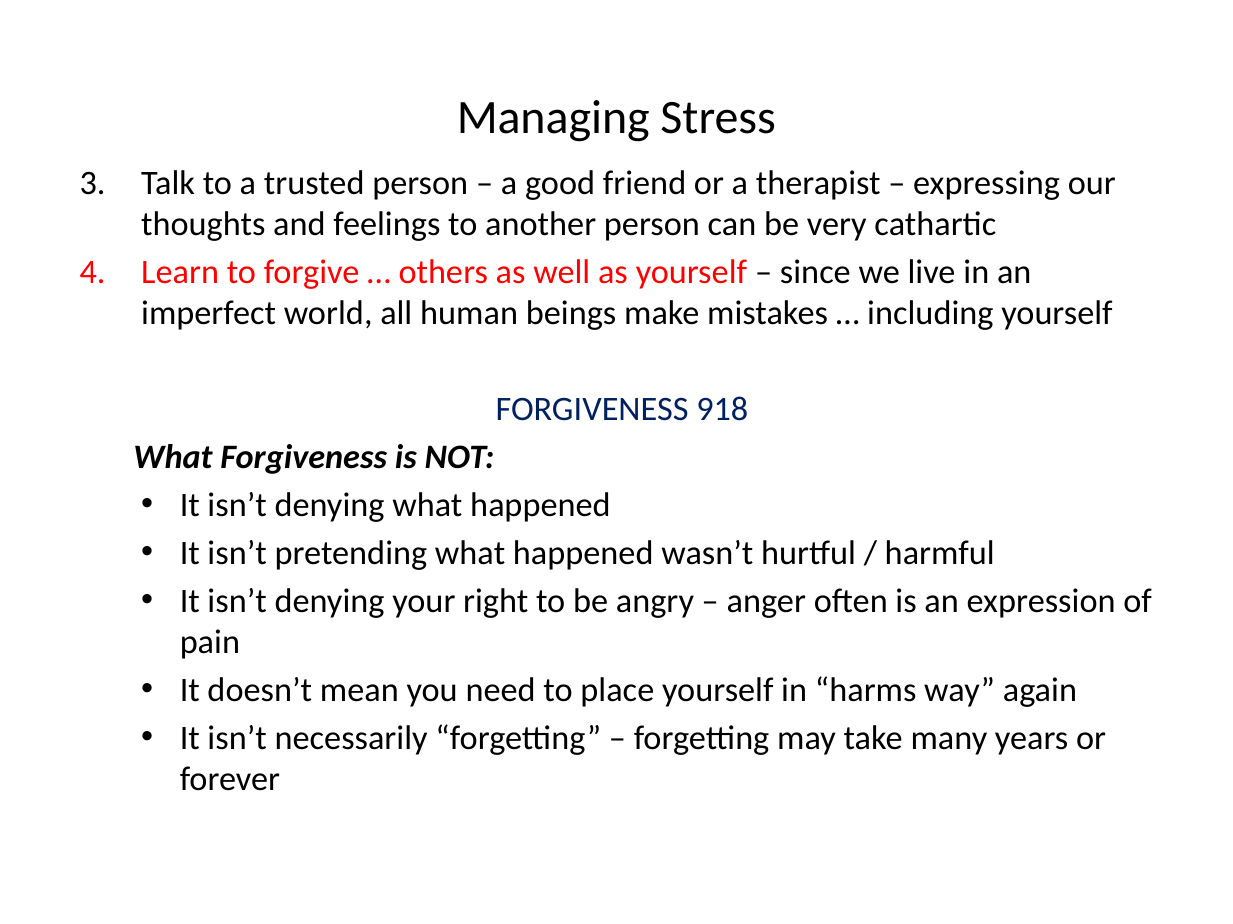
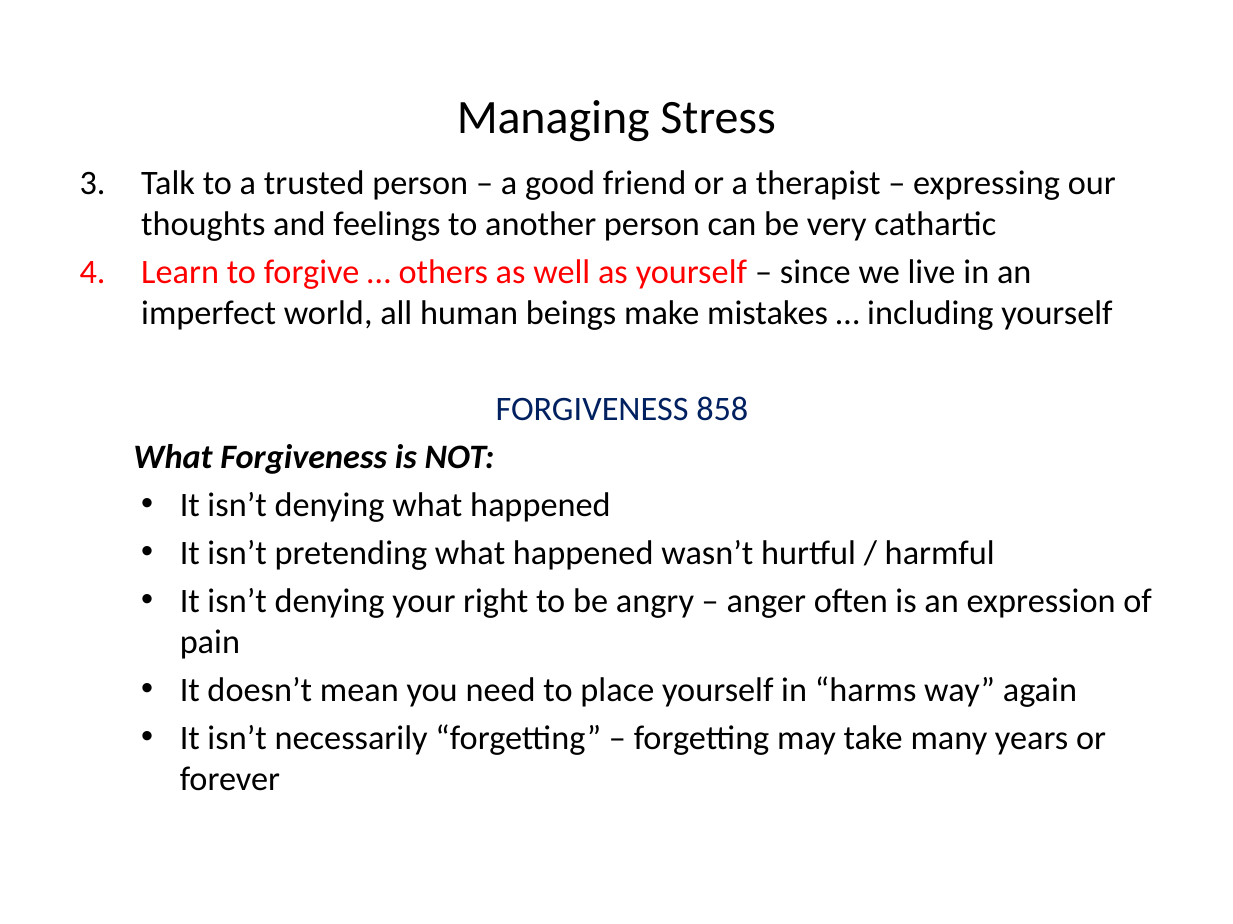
918: 918 -> 858 (722, 410)
